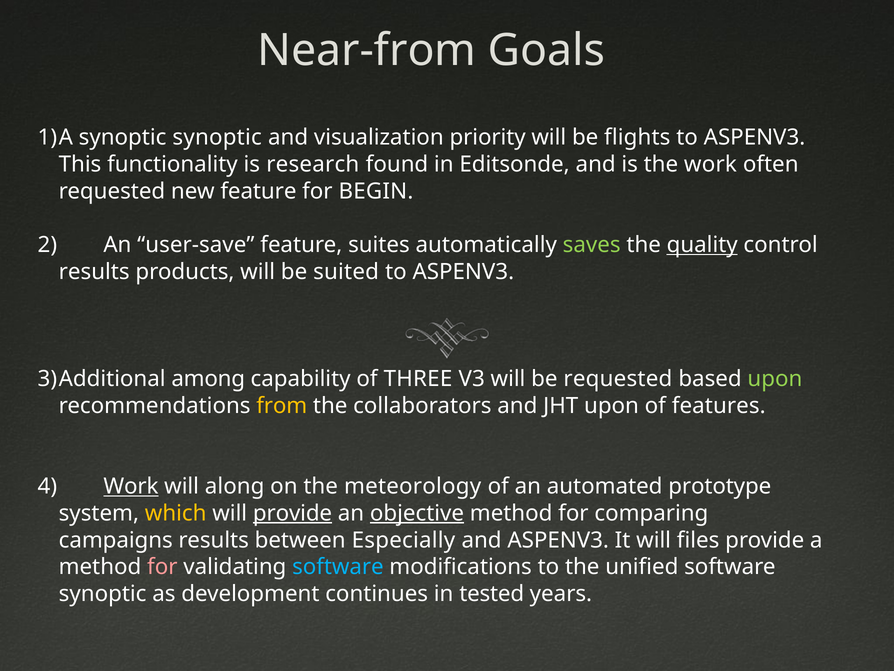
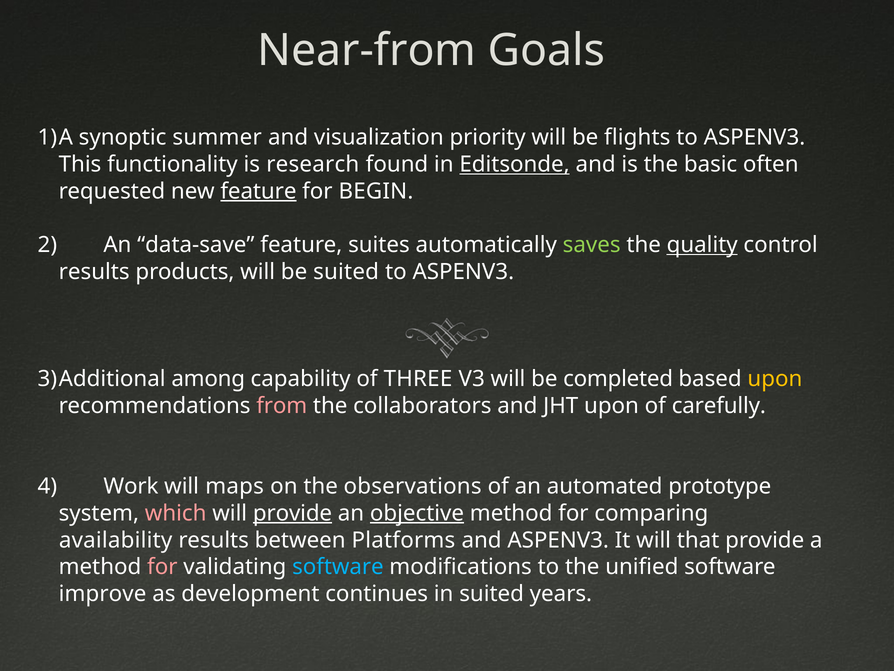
synoptic synoptic: synoptic -> summer (217, 137)
Editsonde underline: none -> present (515, 164)
the work: work -> basic (711, 164)
feature underline: none -> present (258, 191)
user-save: user-save -> data-save (196, 245)
be requested: requested -> completed (618, 379)
upon colour: light green -> yellow (775, 379)
from colour: yellow -> pink (282, 406)
features: features -> carefully (719, 406)
Work underline: present -> none (131, 486)
along: along -> maps (235, 486)
meteorology: meteorology -> observations (413, 486)
which colour: yellow -> pink (176, 513)
campaigns: campaigns -> availability (116, 540)
Especially: Especially -> Platforms (403, 540)
files: files -> that (698, 540)
synoptic: synoptic -> improve (103, 593)
in tested: tested -> suited (492, 593)
